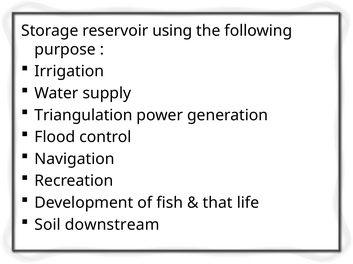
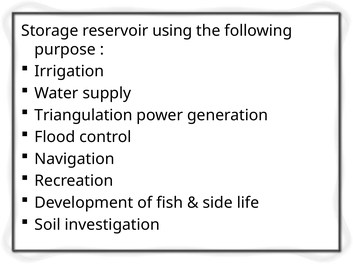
that: that -> side (218, 203)
downstream: downstream -> investigation (112, 225)
